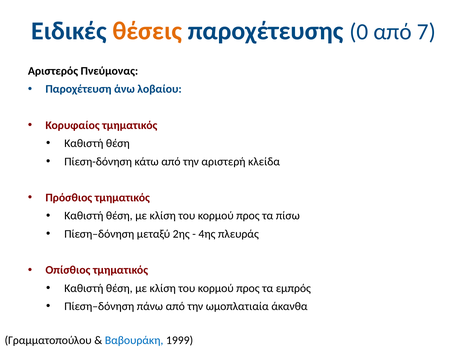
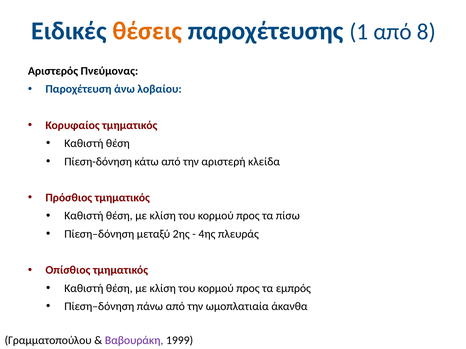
0: 0 -> 1 (359, 32)
7: 7 -> 8 (426, 32)
Βαβουράκη colour: blue -> purple (134, 341)
